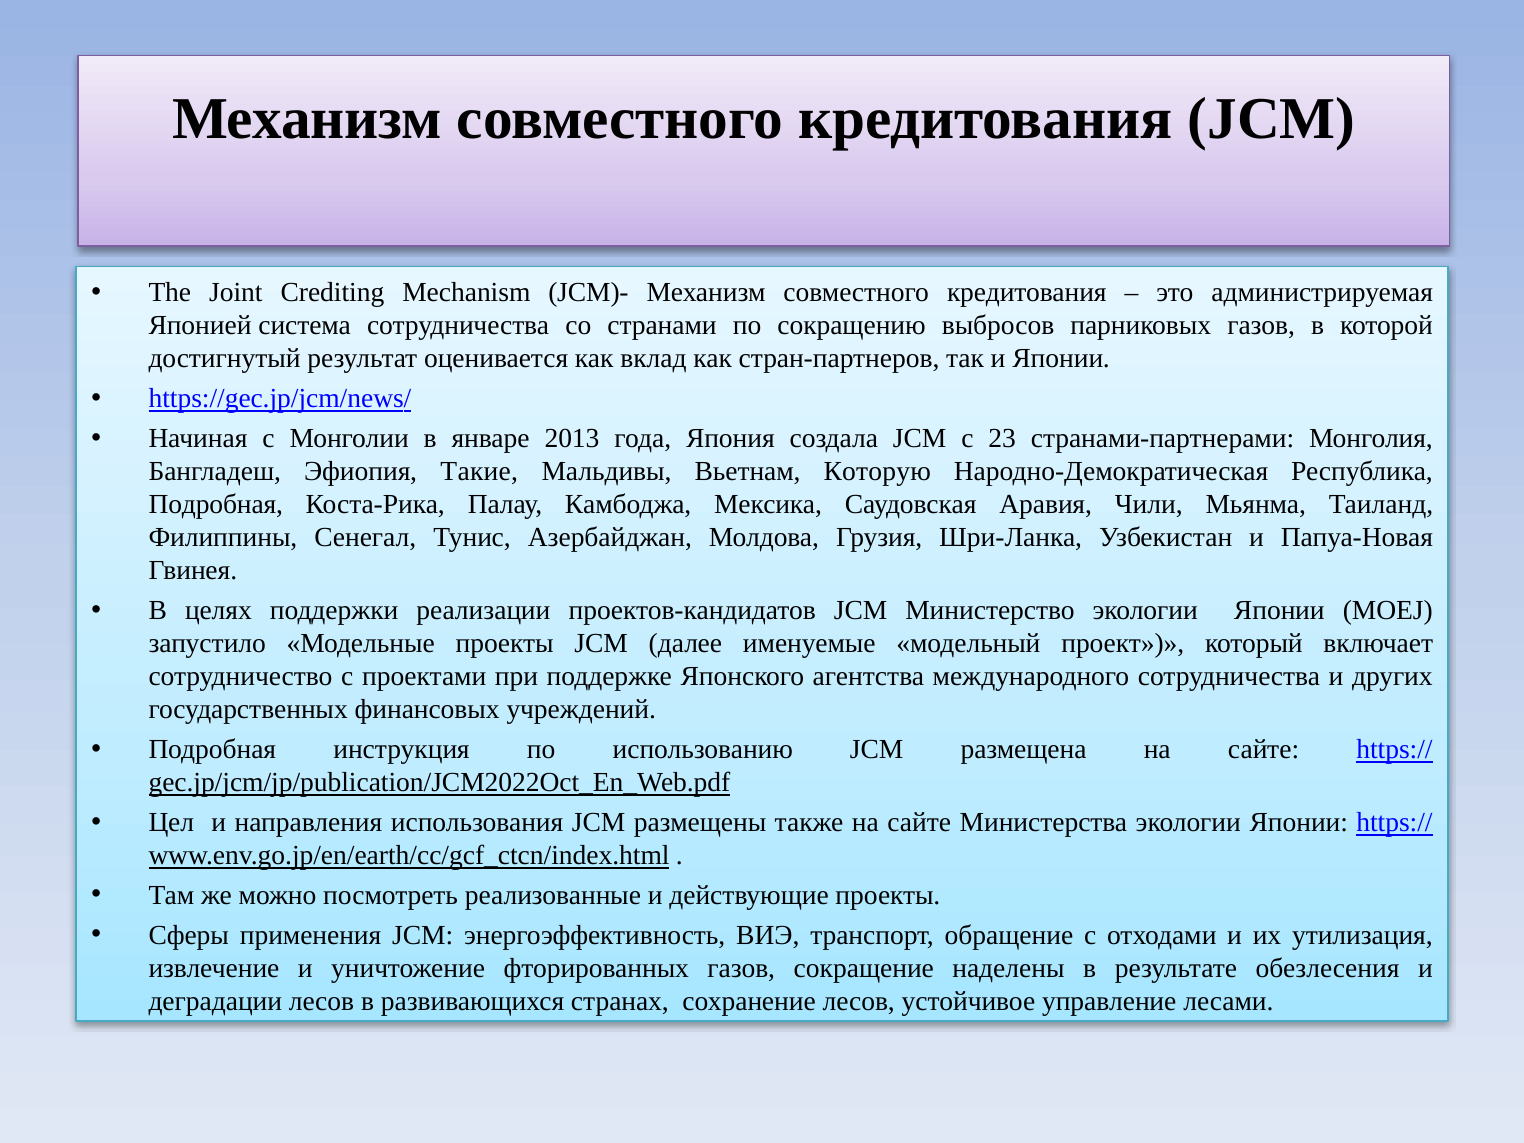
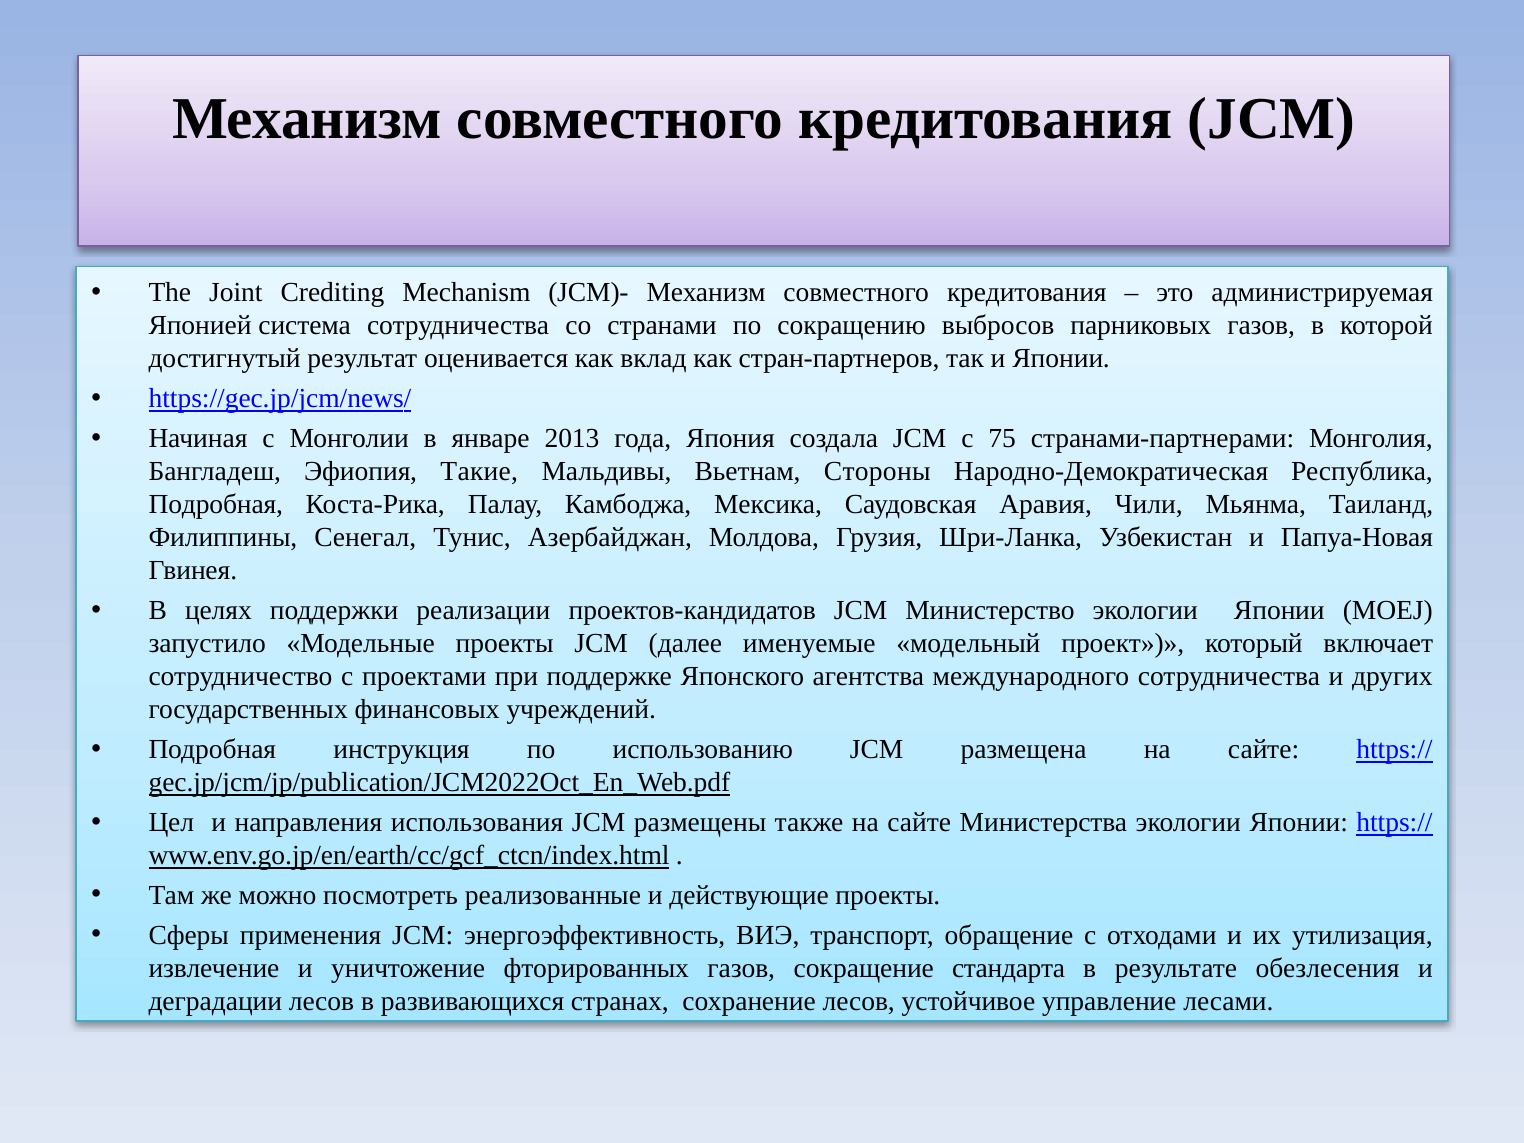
23: 23 -> 75 (1002, 439)
Которую: Которую -> Стороны (877, 472)
наделены: наделены -> стандарта (1009, 968)
